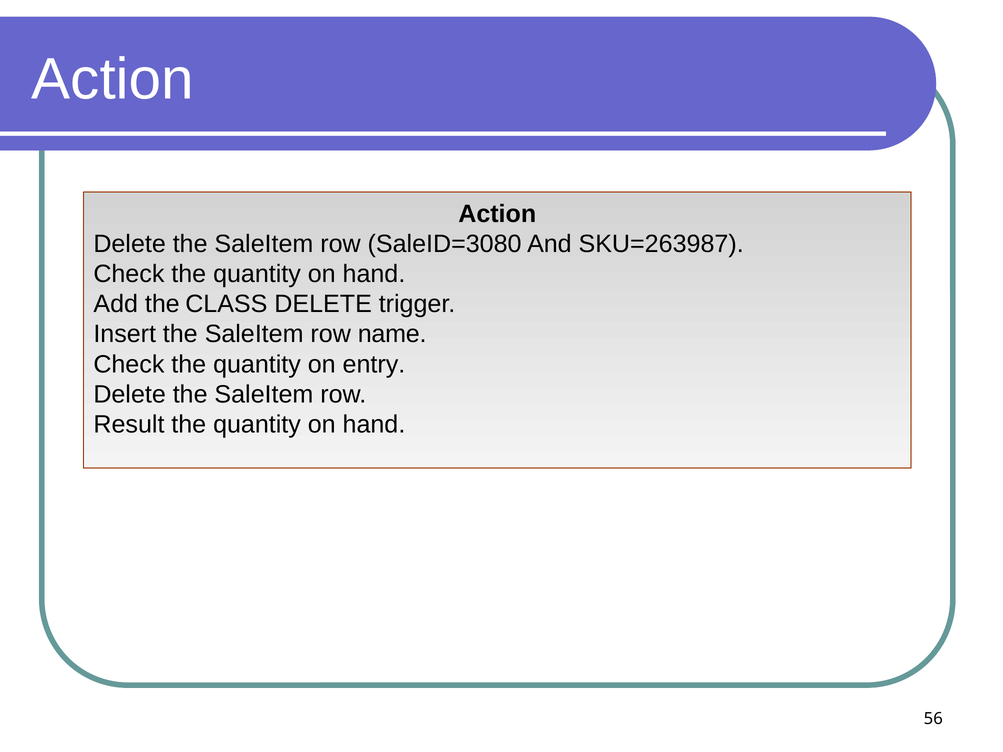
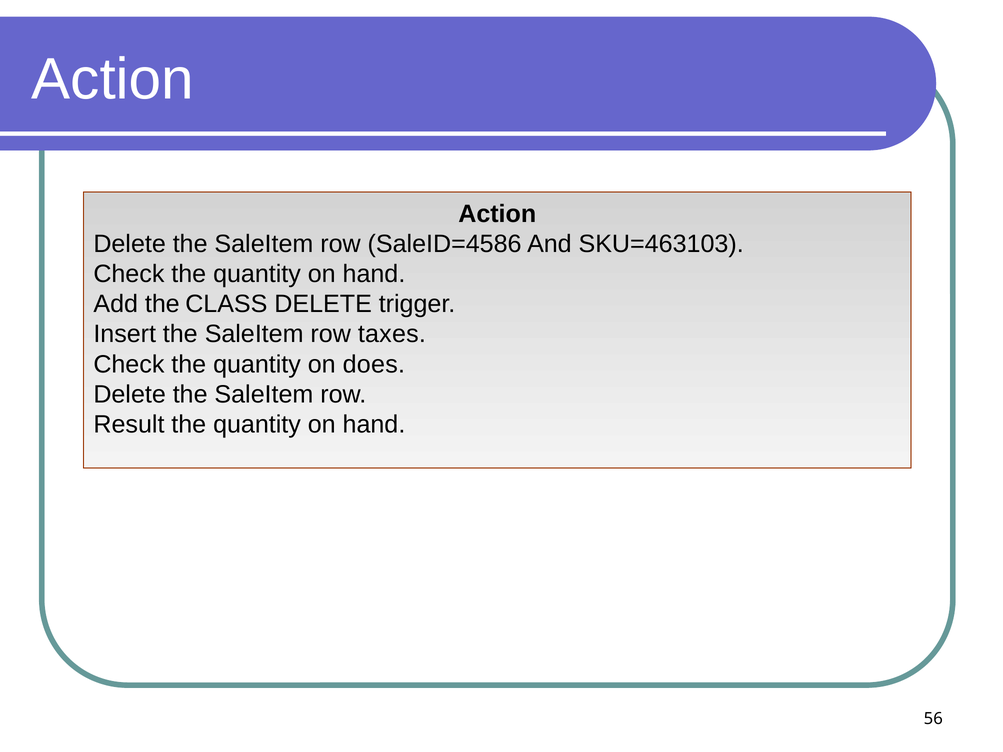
SaleID=3080: SaleID=3080 -> SaleID=4586 (445, 244)
SKU=263987: SKU=263987 -> SKU=463103 (661, 244)
name: name -> taxes (392, 334)
entry: entry -> does (374, 364)
